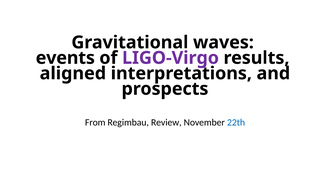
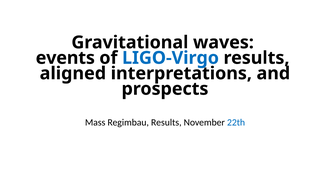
LIGO-Virgo colour: purple -> blue (170, 58)
From: From -> Mass (95, 122)
Regimbau Review: Review -> Results (166, 122)
